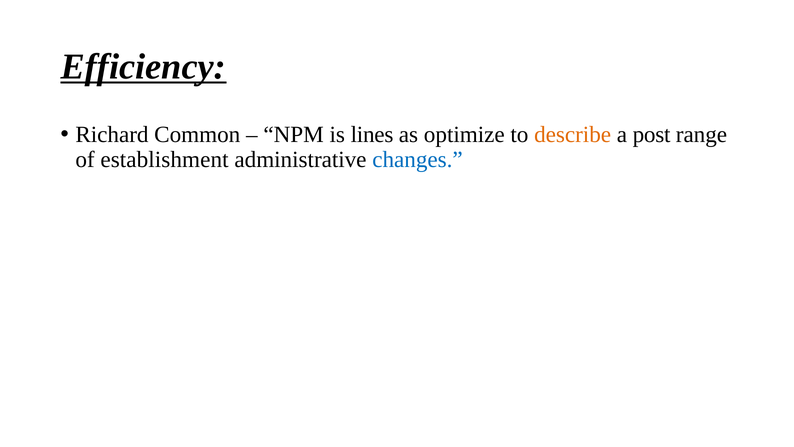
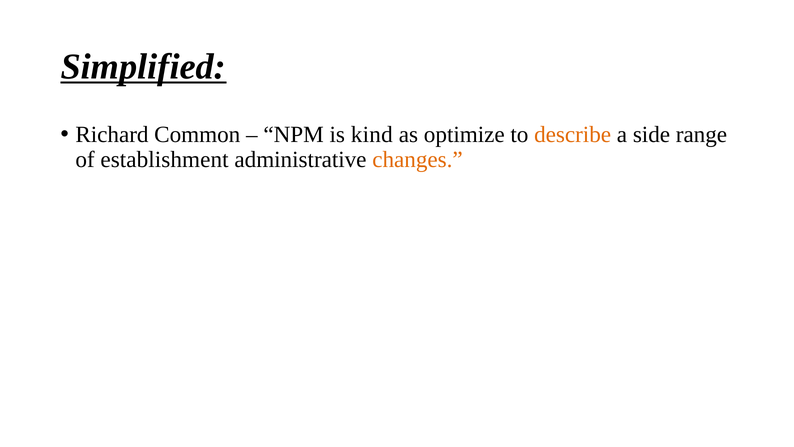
Efficiency: Efficiency -> Simplified (143, 67)
lines: lines -> kind (372, 134)
post: post -> side (651, 134)
changes colour: blue -> orange (417, 159)
